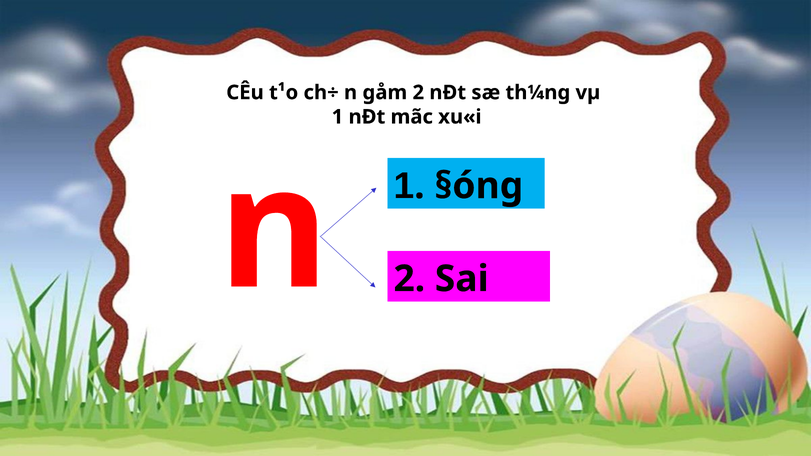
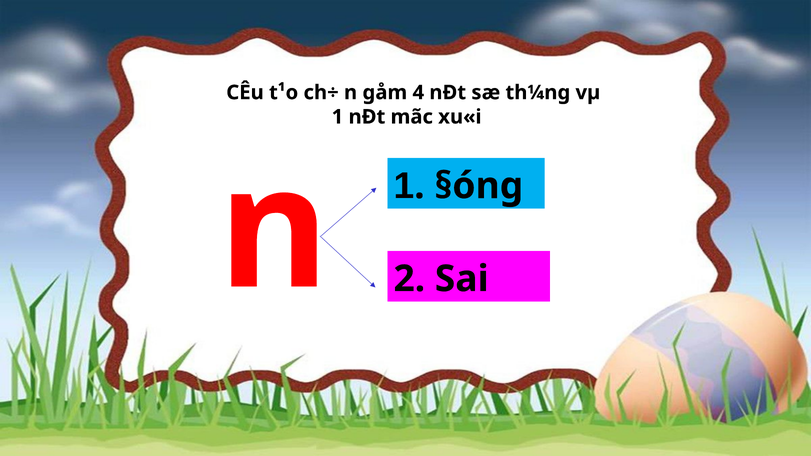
gåm 2: 2 -> 4 (418, 93)
